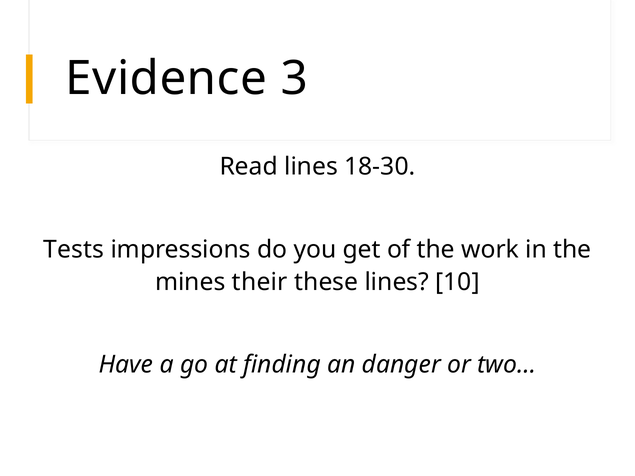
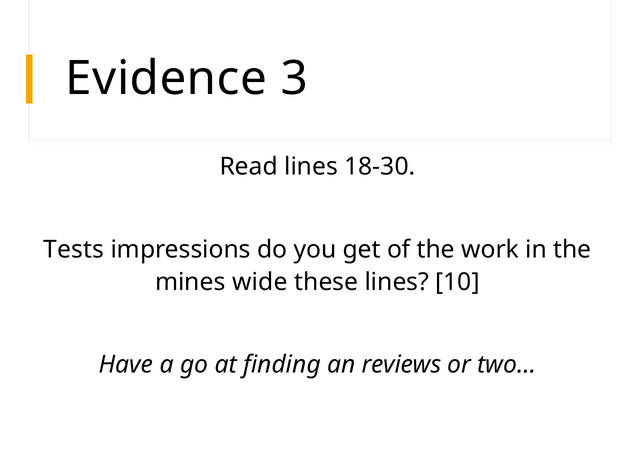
their: their -> wide (260, 282)
danger: danger -> reviews (401, 365)
